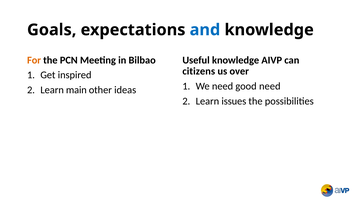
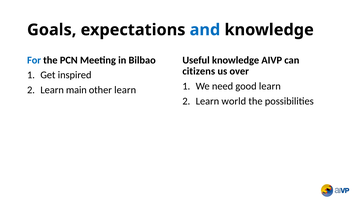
For colour: orange -> blue (34, 60)
good need: need -> learn (270, 86)
other ideas: ideas -> learn (125, 90)
issues: issues -> world (234, 101)
